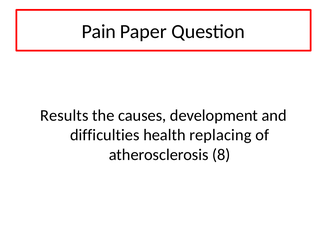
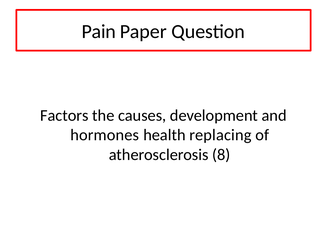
Results: Results -> Factors (64, 116)
difficulties: difficulties -> hormones (105, 135)
